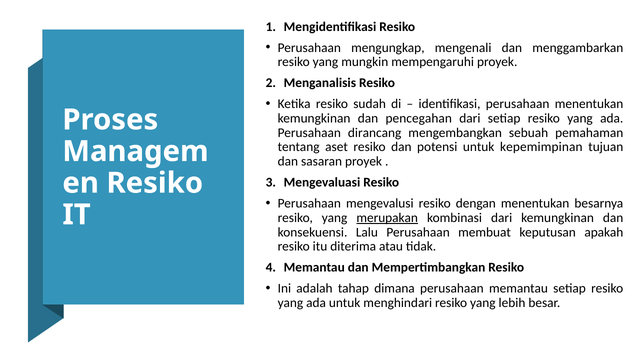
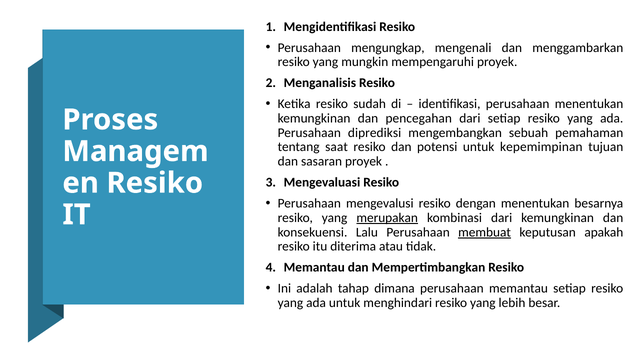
dirancang: dirancang -> diprediksi (375, 133)
aset: aset -> saat (336, 147)
membuat underline: none -> present (485, 232)
